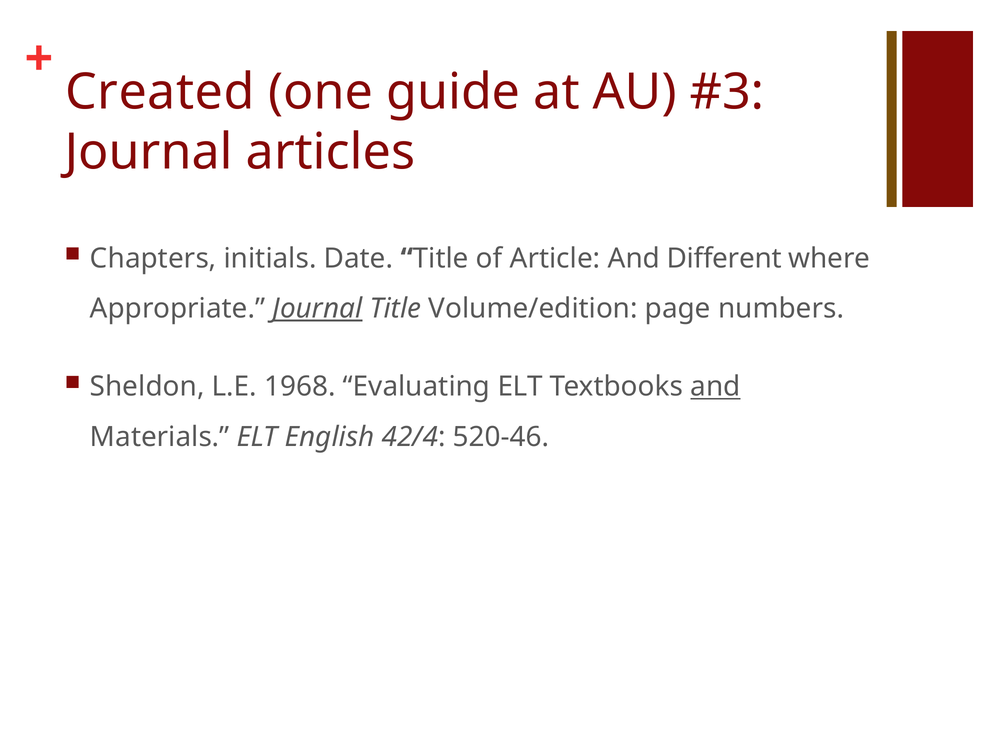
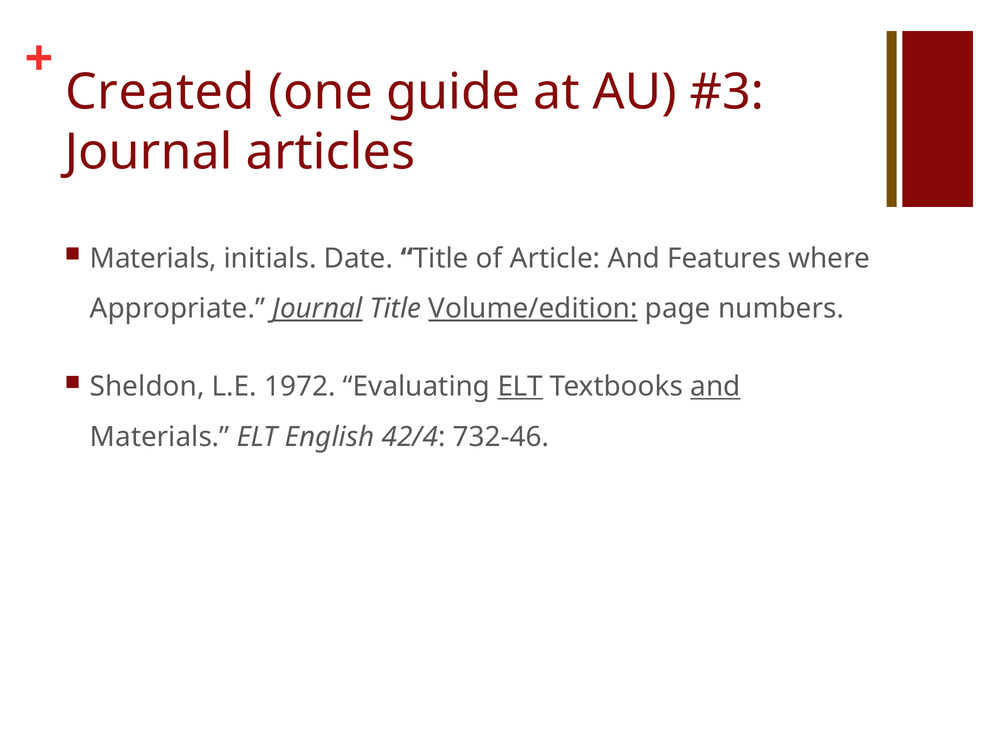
Chapters: Chapters -> Materials (153, 258)
Different: Different -> Features (724, 258)
Volume/edition underline: none -> present (533, 308)
1968: 1968 -> 1972 (300, 387)
ELT underline: none -> present (520, 387)
520-46: 520-46 -> 732-46 (501, 437)
